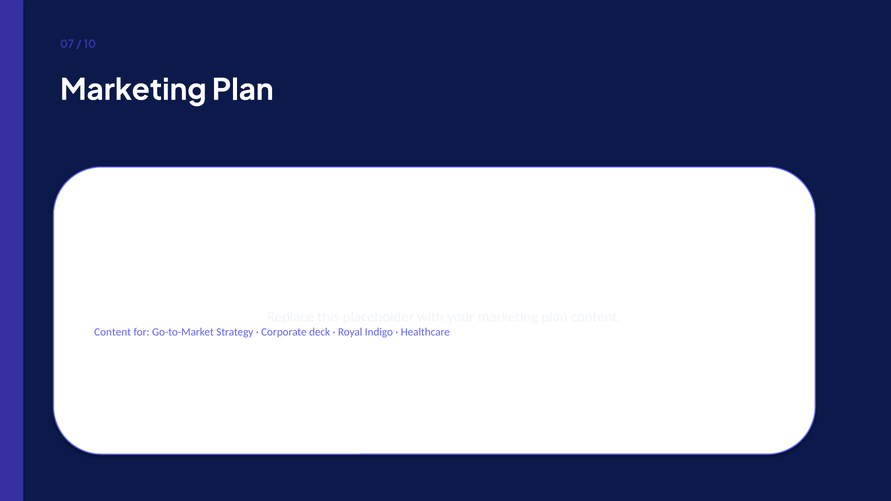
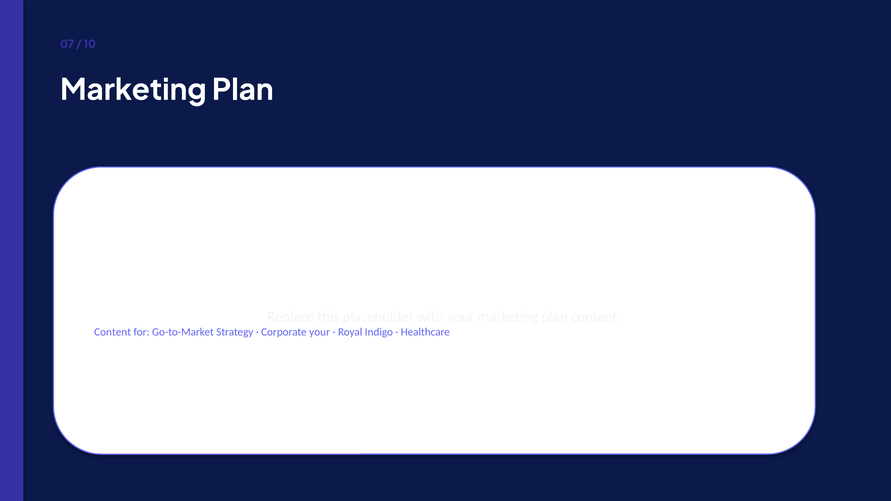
Corporate deck: deck -> your (320, 332)
